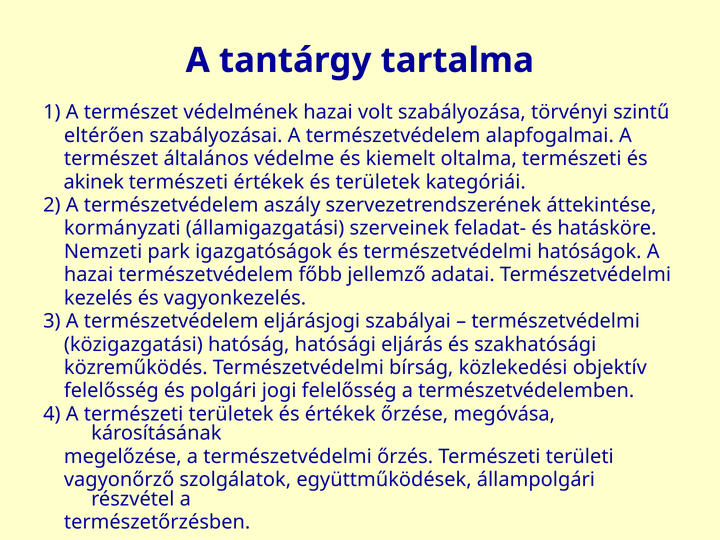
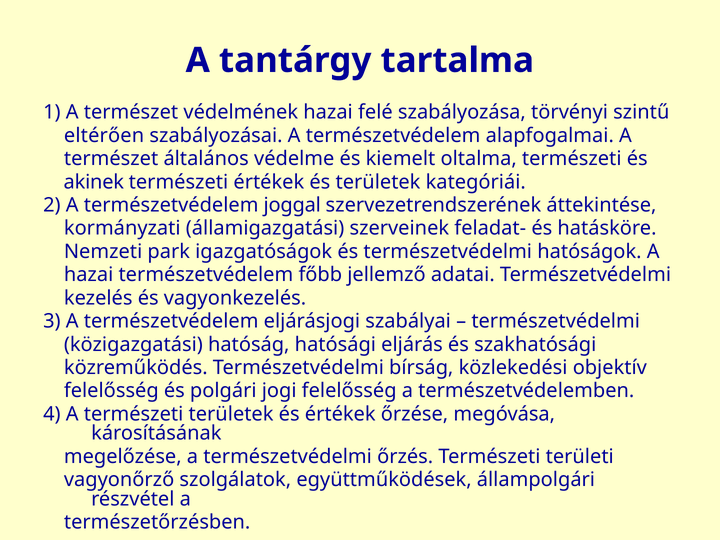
volt: volt -> felé (375, 112)
aszály: aszály -> joggal (292, 205)
